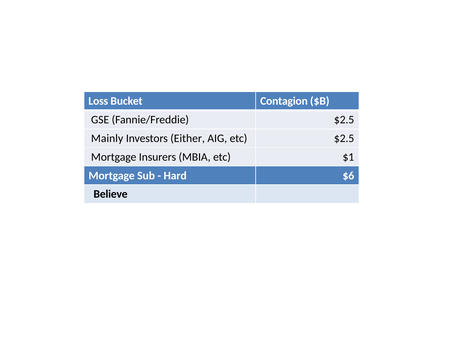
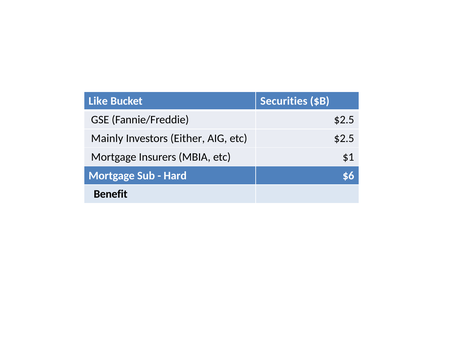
Loss: Loss -> Like (98, 101)
Contagion: Contagion -> Securities (284, 101)
Believe: Believe -> Benefit (111, 194)
